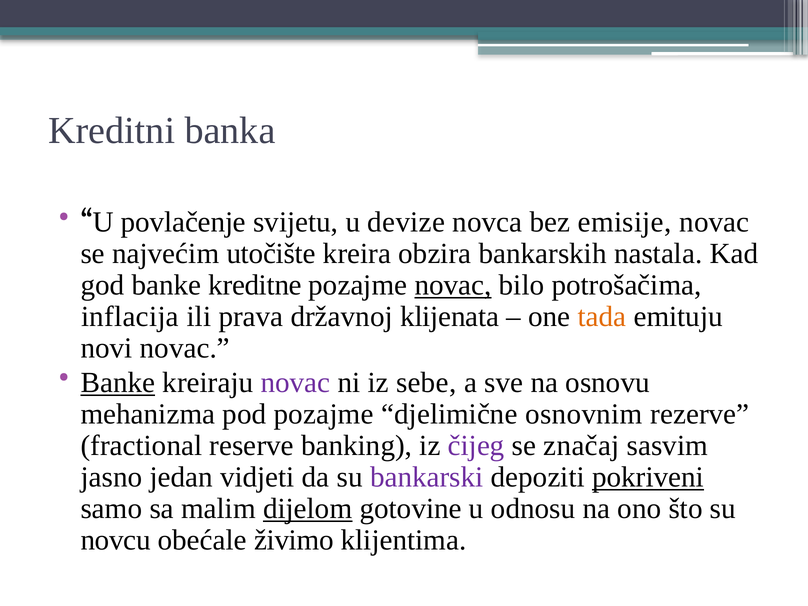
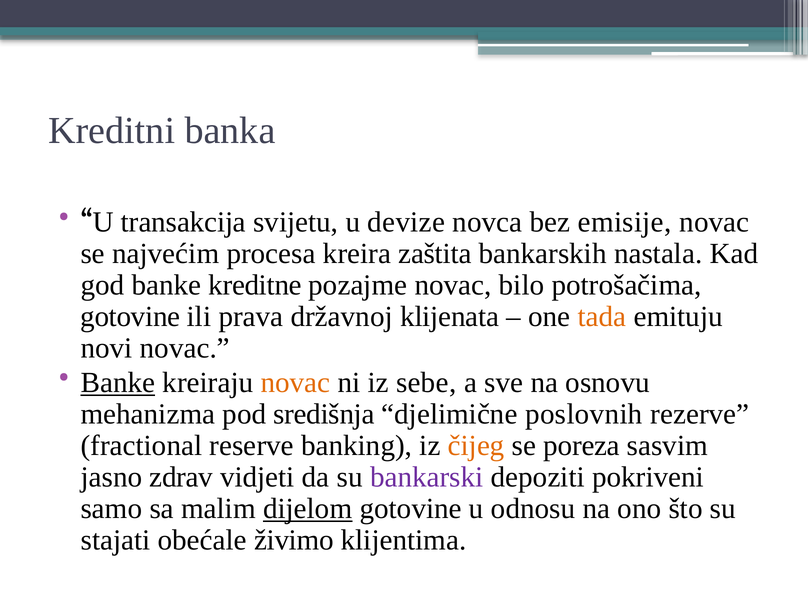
povlačenje: povlačenje -> transakcija (183, 222)
utočište: utočište -> procesa (271, 254)
obzira: obzira -> zaštita (435, 254)
novac underline: present -> none (453, 285)
inflacija: inflacija -> gotovine (130, 317)
novac colour: purple -> orange (295, 383)
pod pozajme: pozajme -> središnja (324, 414)
osnovnim: osnovnim -> poslovnih (584, 414)
čijeg colour: purple -> orange (476, 446)
značaj: značaj -> poreza (582, 446)
jedan: jedan -> zdrav (181, 477)
pokriveni underline: present -> none (648, 477)
novcu: novcu -> stajati (115, 540)
